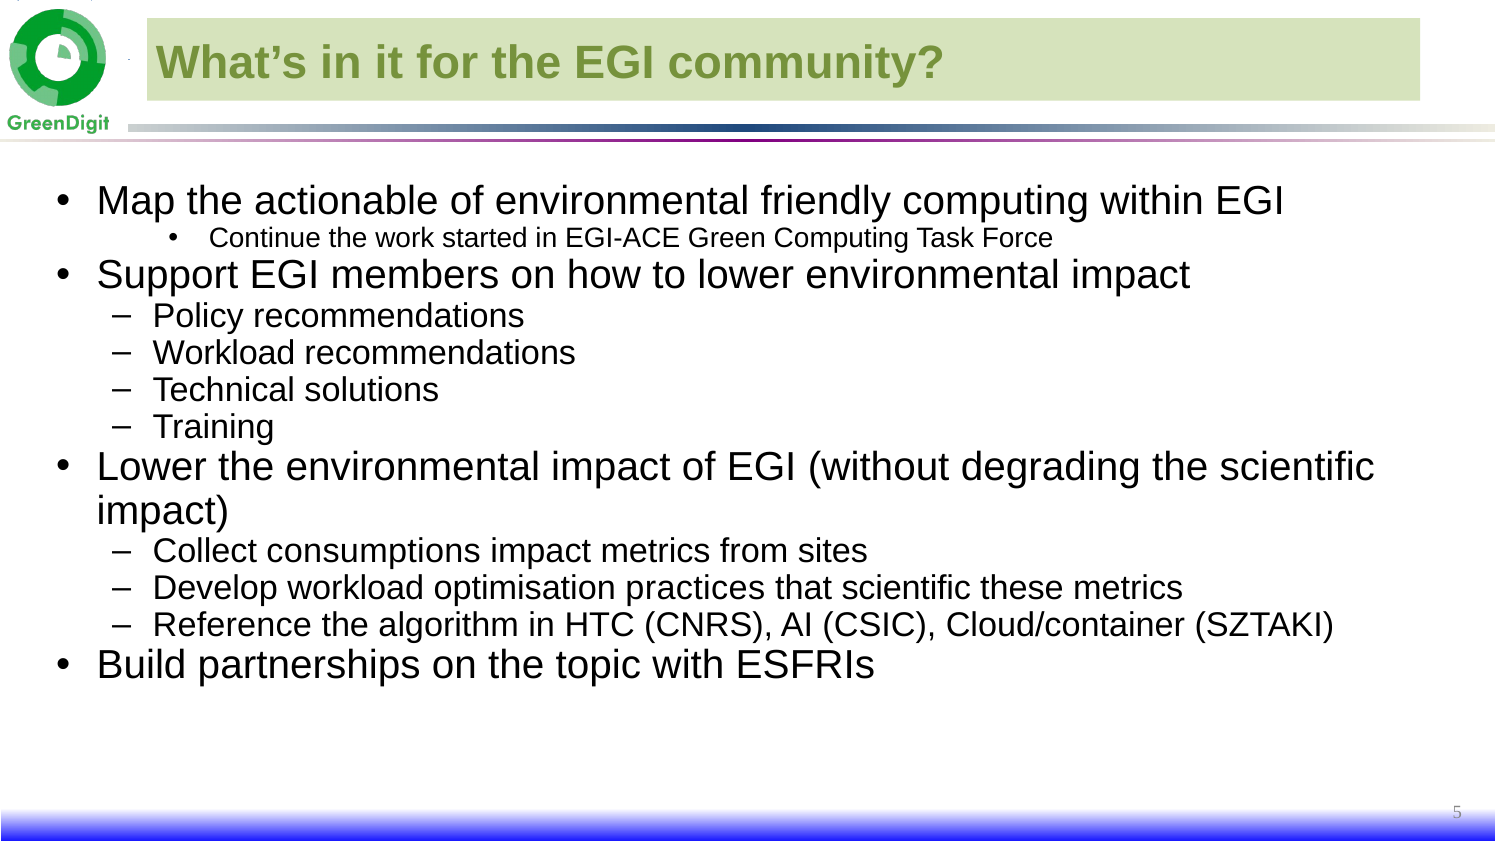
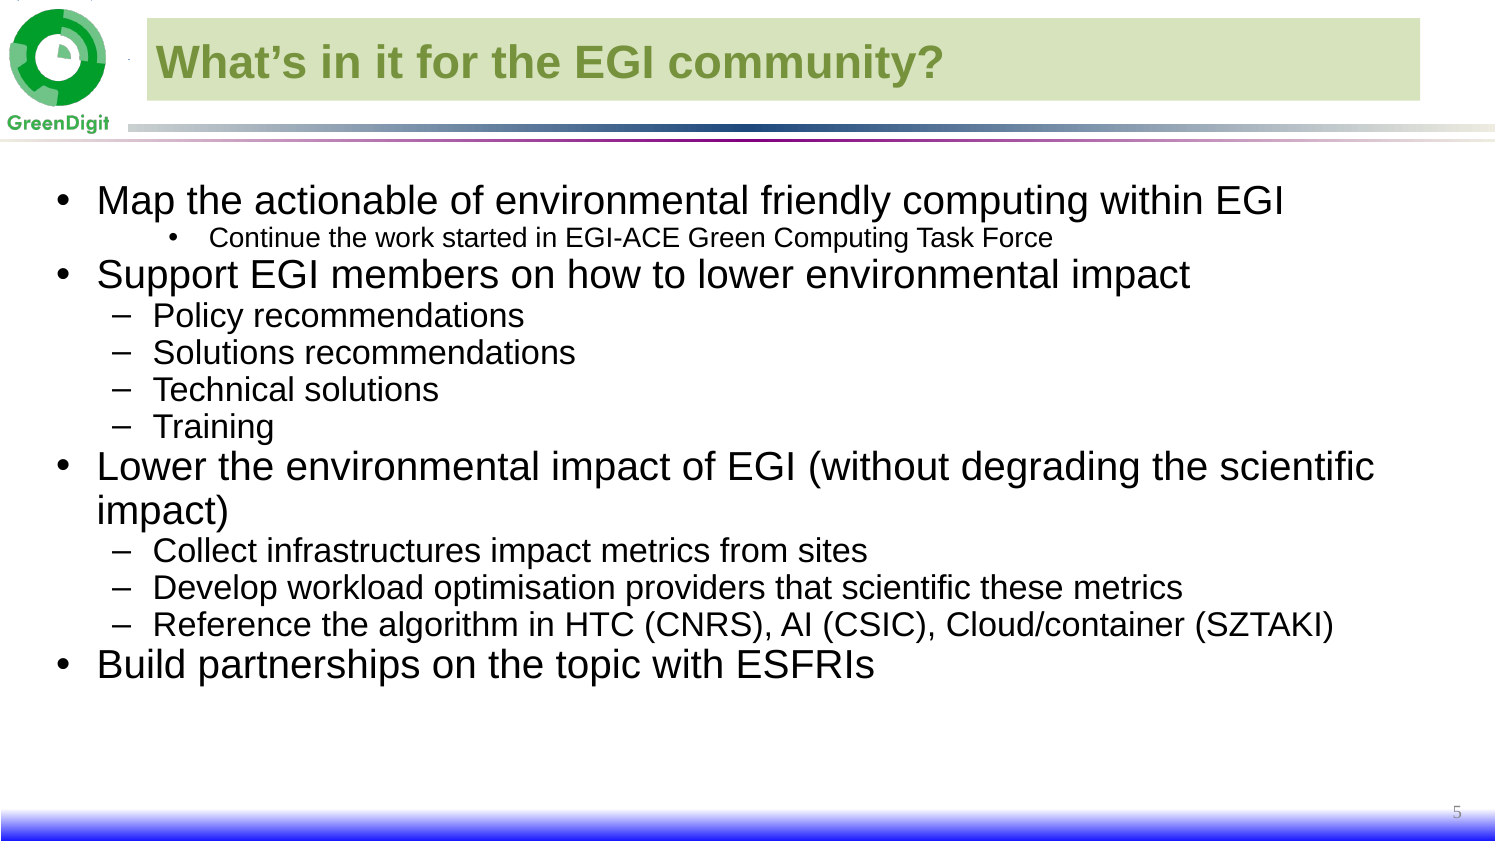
Workload: Workload -> Solutions (224, 353)
consumptions: consumptions -> infrastructures (374, 551)
practices: practices -> providers (695, 588)
